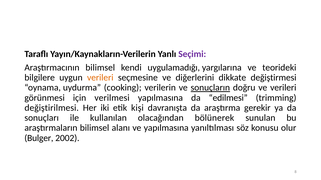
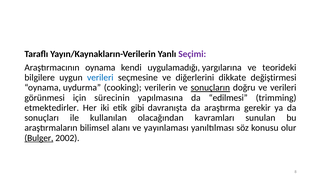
Araştırmacının bilimsel: bilimsel -> oynama (100, 68)
verileri colour: orange -> blue (100, 78)
verilmesi: verilmesi -> sürecinin (112, 98)
değiştirilmesi: değiştirilmesi -> etmektedirler (52, 108)
kişi: kişi -> gibi (138, 108)
bölünerek: bölünerek -> kavramları (215, 118)
ve yapılmasına: yapılmasına -> yayınlaması (166, 128)
Bulger underline: none -> present (39, 138)
